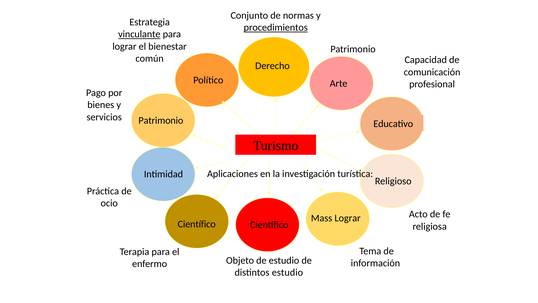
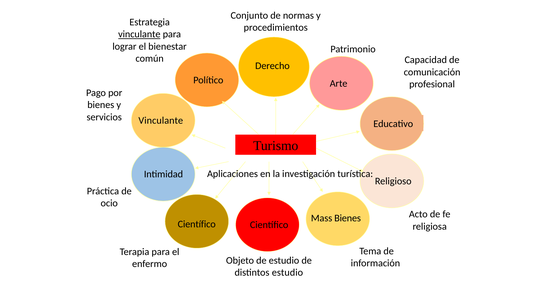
procedimientos underline: present -> none (276, 28)
Patrimonio: Patrimonio -> Vinculante (161, 120)
Mass Lograr: Lograr -> Bienes (348, 218)
